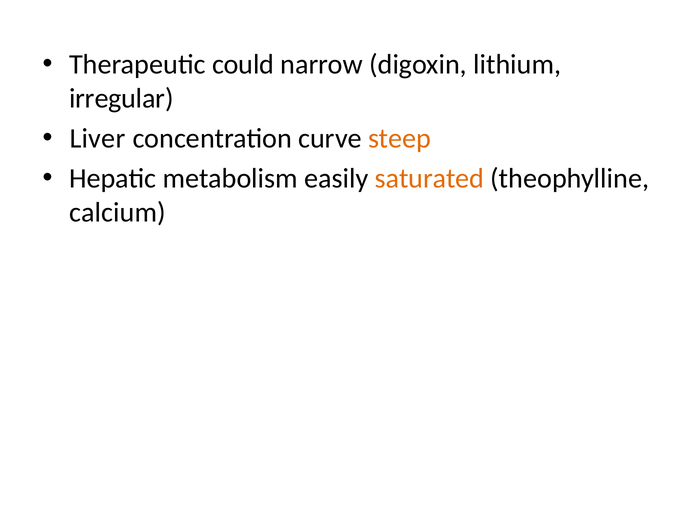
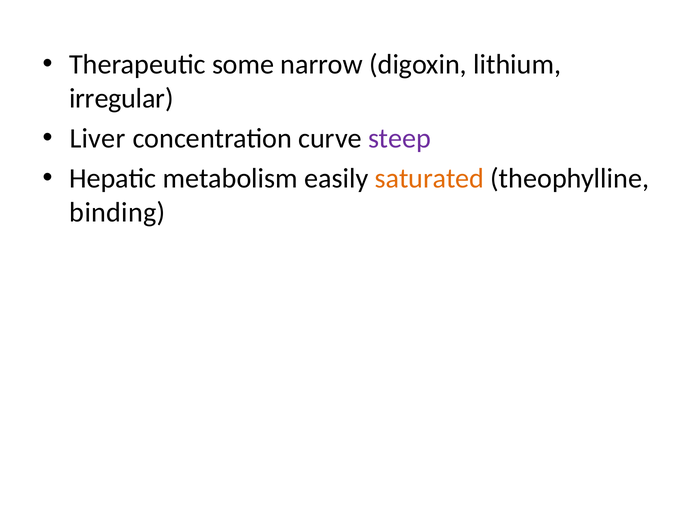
could: could -> some (243, 64)
steep colour: orange -> purple (399, 138)
calcium: calcium -> binding (117, 212)
